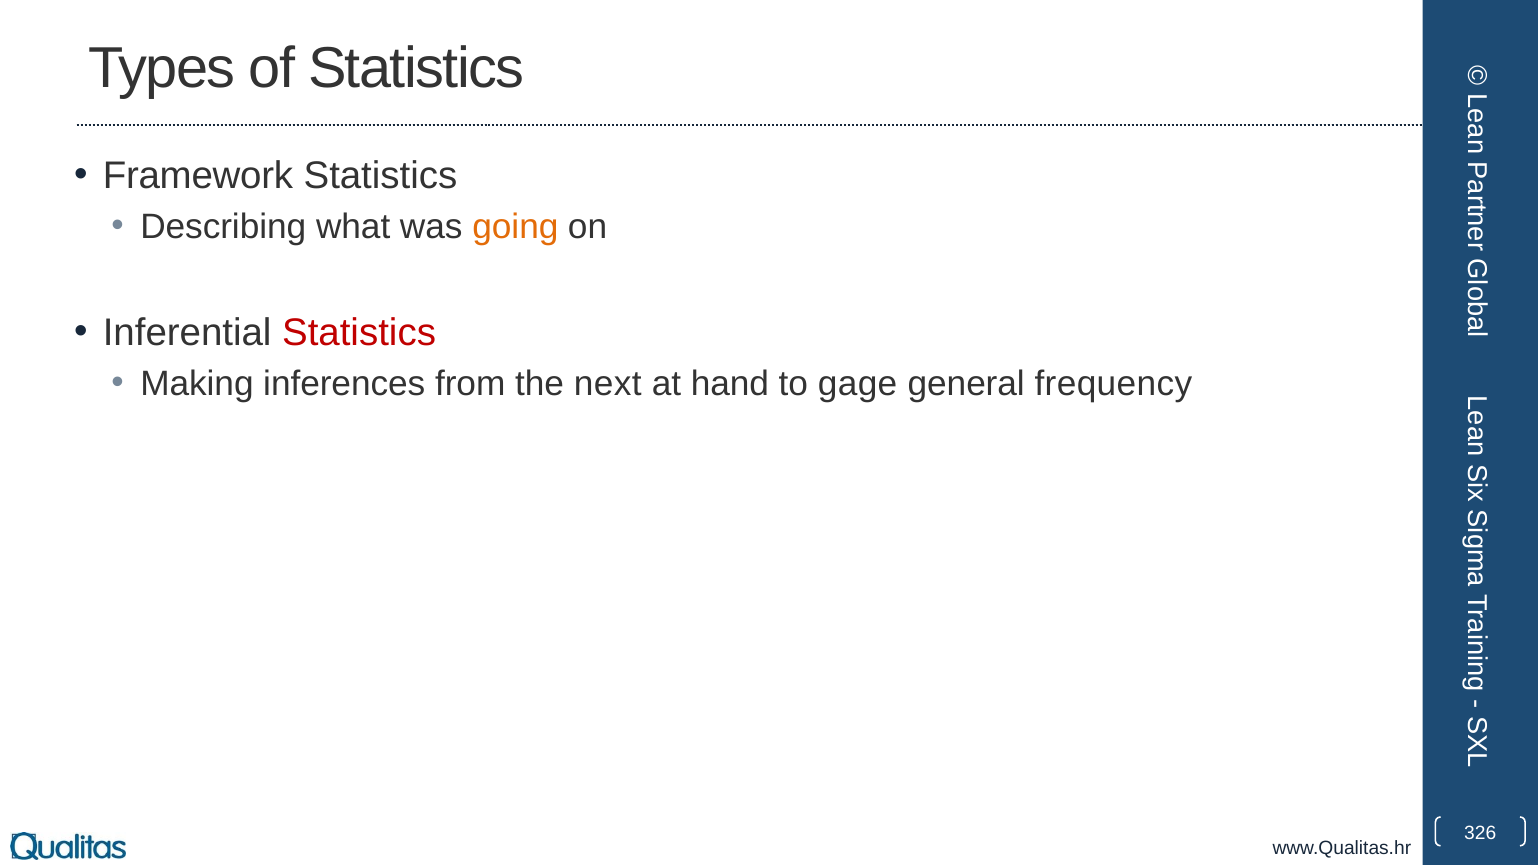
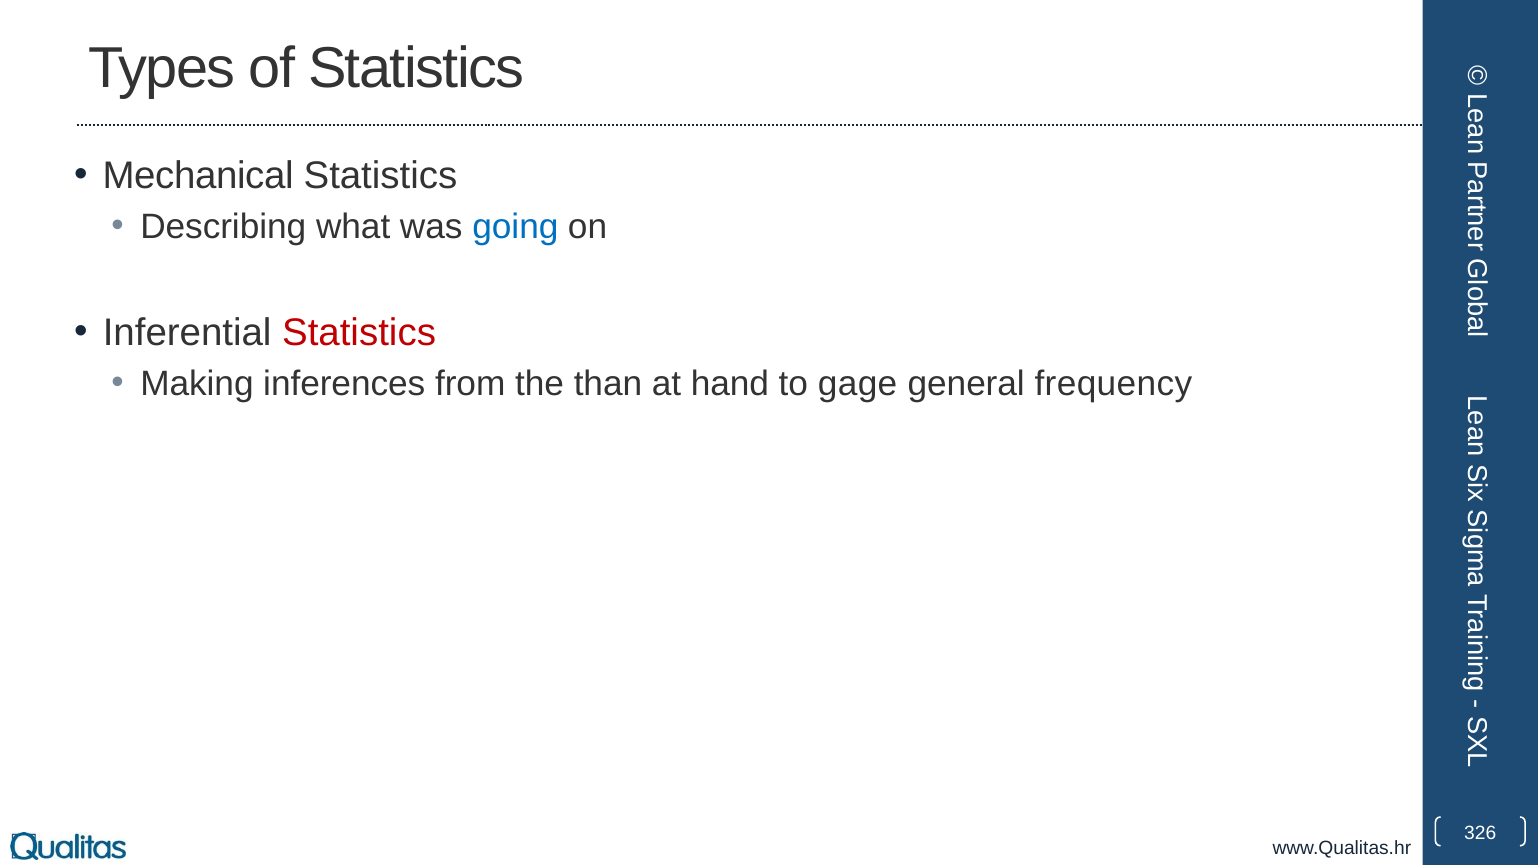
Framework: Framework -> Mechanical (198, 176)
going colour: orange -> blue (515, 227)
next: next -> than (608, 384)
